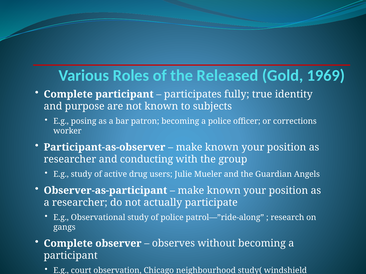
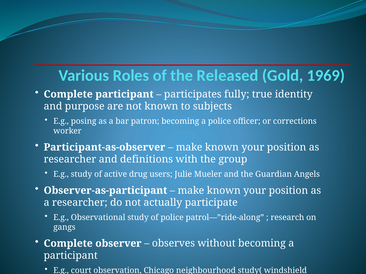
conducting: conducting -> definitions (146, 160)
